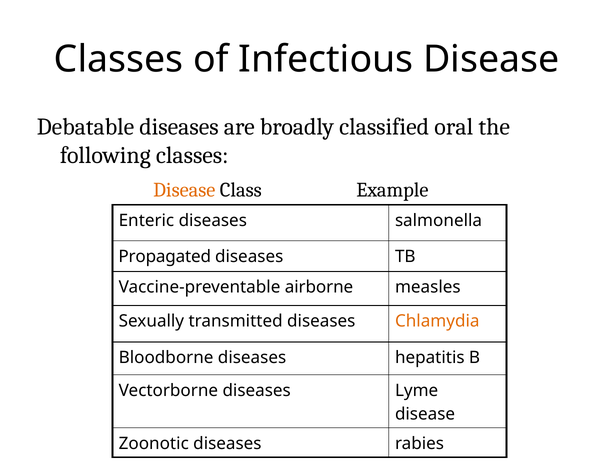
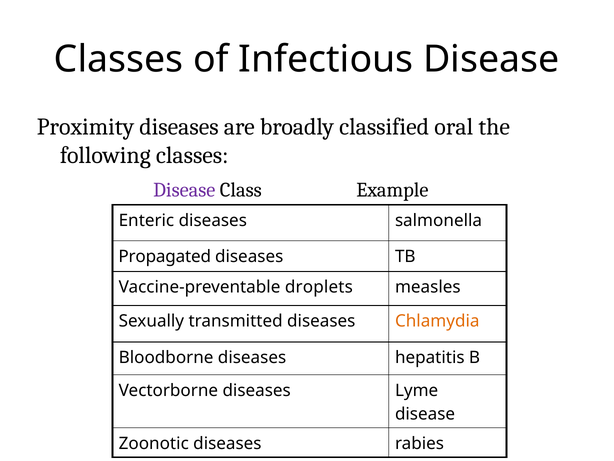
Debatable: Debatable -> Proximity (86, 127)
Disease colour: orange -> purple (184, 190)
airborne: airborne -> droplets (319, 287)
